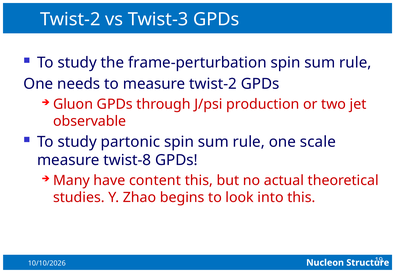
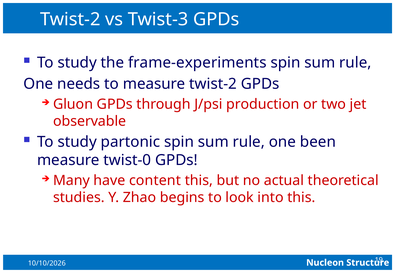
frame-perturbation: frame-perturbation -> frame-experiments (197, 63)
scale: scale -> been (318, 142)
twist-8: twist-8 -> twist-0 (127, 160)
